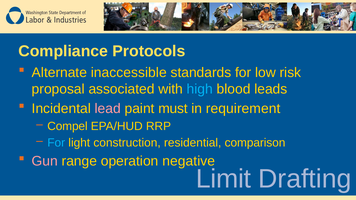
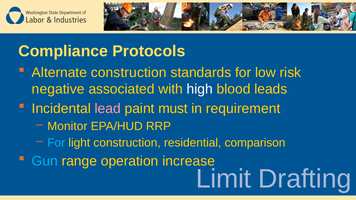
Alternate inaccessible: inaccessible -> construction (129, 73)
proposal: proposal -> negative (58, 89)
high colour: light blue -> white (200, 89)
Compel: Compel -> Monitor (67, 126)
Gun colour: pink -> light blue (45, 161)
negative: negative -> increase (189, 161)
